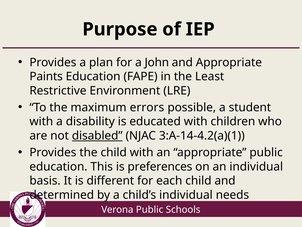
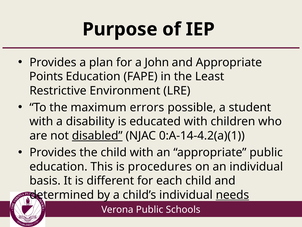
Paints: Paints -> Points (46, 76)
3:A-14-4.2(a)(1: 3:A-14-4.2(a)(1 -> 0:A-14-4.2(a)(1 (202, 135)
preferences: preferences -> procedures (160, 166)
needs underline: none -> present (232, 195)
